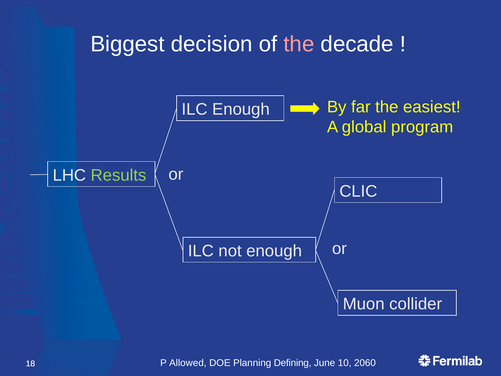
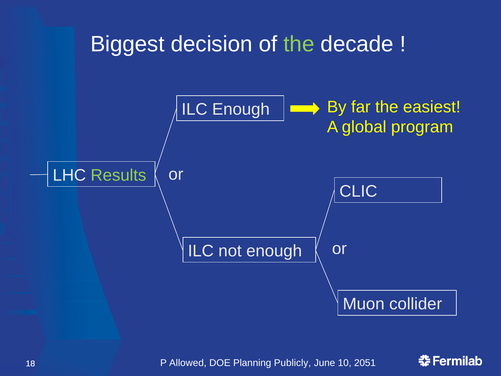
the colour: pink -> light green (299, 44)
Defining: Defining -> Publicly (293, 363)
2060: 2060 -> 2051 (365, 363)
